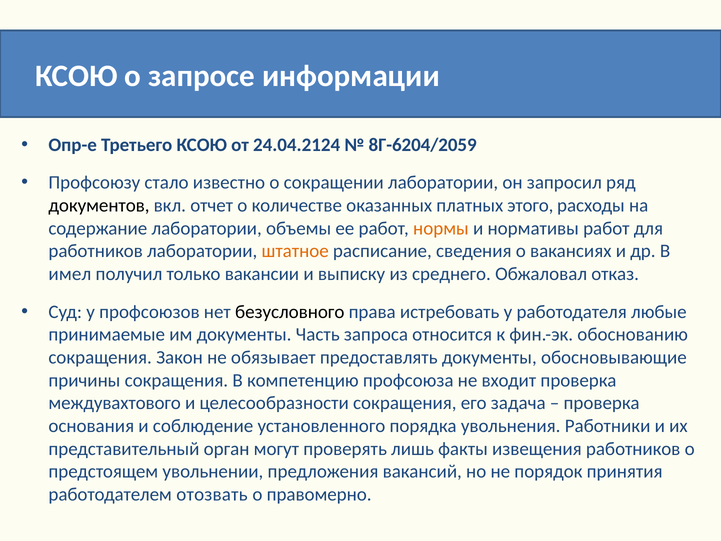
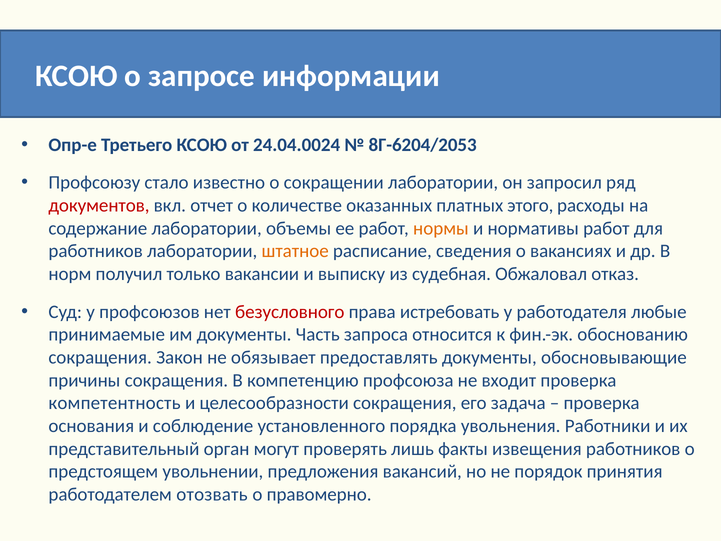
24.04.2124: 24.04.2124 -> 24.04.0024 (297, 145)
8Г-6204/2059: 8Г-6204/2059 -> 8Г-6204/2053 (423, 145)
документов colour: black -> red (99, 205)
имел: имел -> норм (70, 274)
среднего: среднего -> судебная (452, 274)
безусловного colour: black -> red (290, 312)
междувахтового: междувахтового -> компетентность (115, 403)
